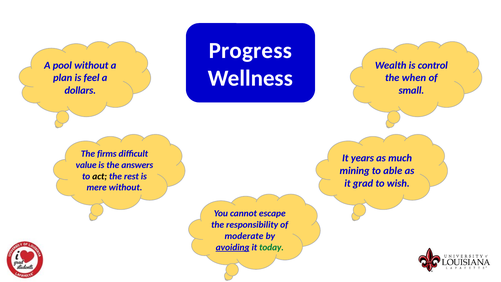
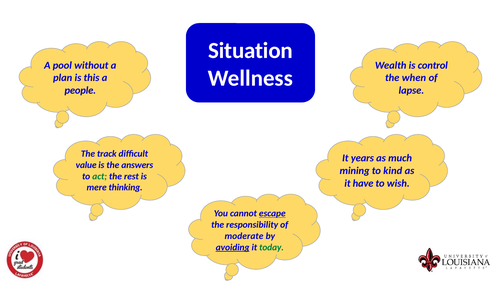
Progress: Progress -> Situation (251, 51)
feel: feel -> this (92, 78)
dollars: dollars -> people (80, 90)
small: small -> lapse (411, 90)
firms: firms -> track (107, 154)
able: able -> kind (393, 171)
act colour: black -> green (100, 176)
grad: grad -> have (363, 183)
mere without: without -> thinking (126, 187)
escape underline: none -> present (272, 213)
